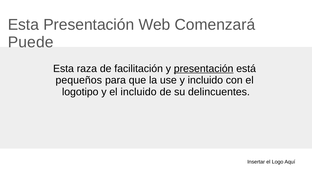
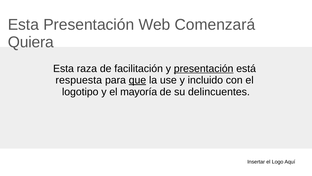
Puede: Puede -> Quiera (31, 42)
pequeños: pequeños -> respuesta (79, 80)
que underline: none -> present (137, 80)
el incluido: incluido -> mayoría (139, 92)
